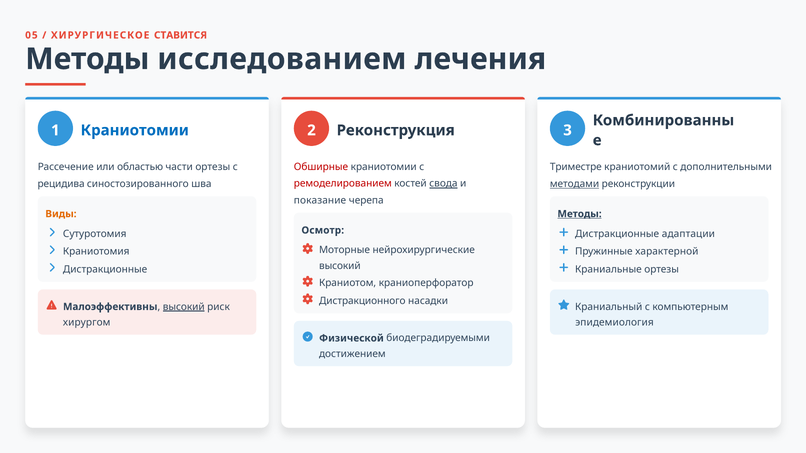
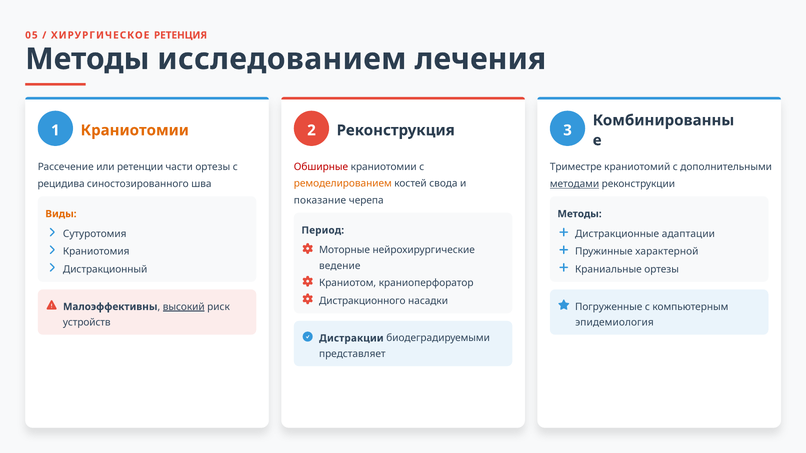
СТАВИТСЯ: СТАВИТСЯ -> РЕТЕНЦИЯ (181, 35)
Краниотомии colour: blue -> orange (135, 130)
областью: областью -> ретенции (140, 167)
ремоделированием colour: red -> orange (343, 184)
свода underline: present -> none (443, 184)
Методы underline: present -> none (580, 214)
Осмотр: Осмотр -> Период (323, 230)
высокий: высокий -> ведение (340, 266)
Дистракционные: Дистракционные -> Дистракционный (105, 269)
Краниальный: Краниальный -> Погруженные (609, 307)
хирургом: хирургом -> устройств (87, 323)
Физической: Физической -> Дистракции (351, 338)
достижением: достижением -> представляет (352, 354)
